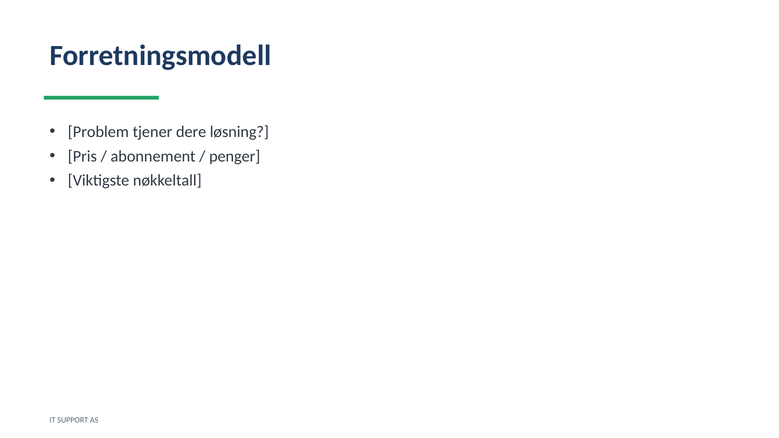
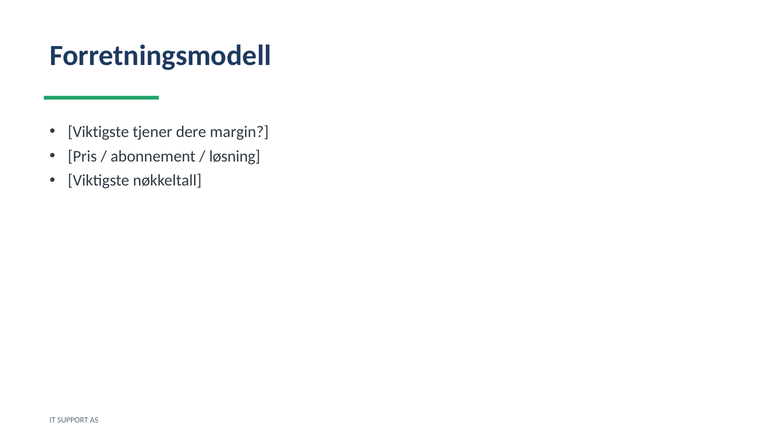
Problem: Problem -> Viktigste (98, 132)
løsning: løsning -> margin (239, 132)
penger: penger -> løsning (235, 156)
